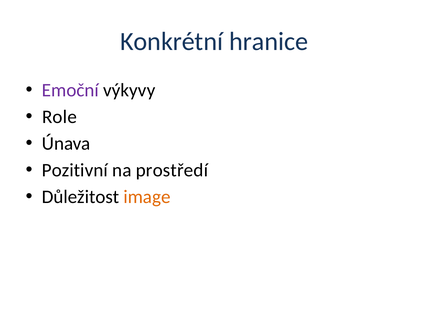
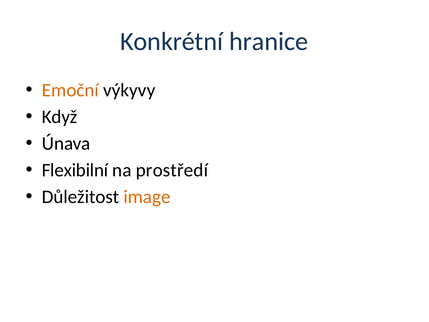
Emoční colour: purple -> orange (70, 90)
Role: Role -> Když (60, 117)
Pozitivní: Pozitivní -> Flexibilní (75, 170)
